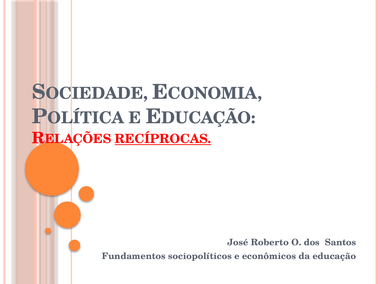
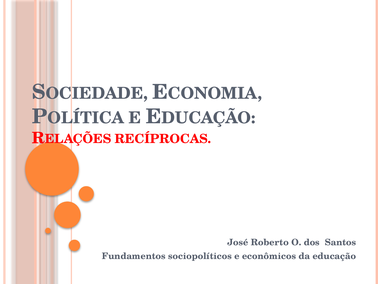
RECÍPROCAS underline: present -> none (163, 139)
